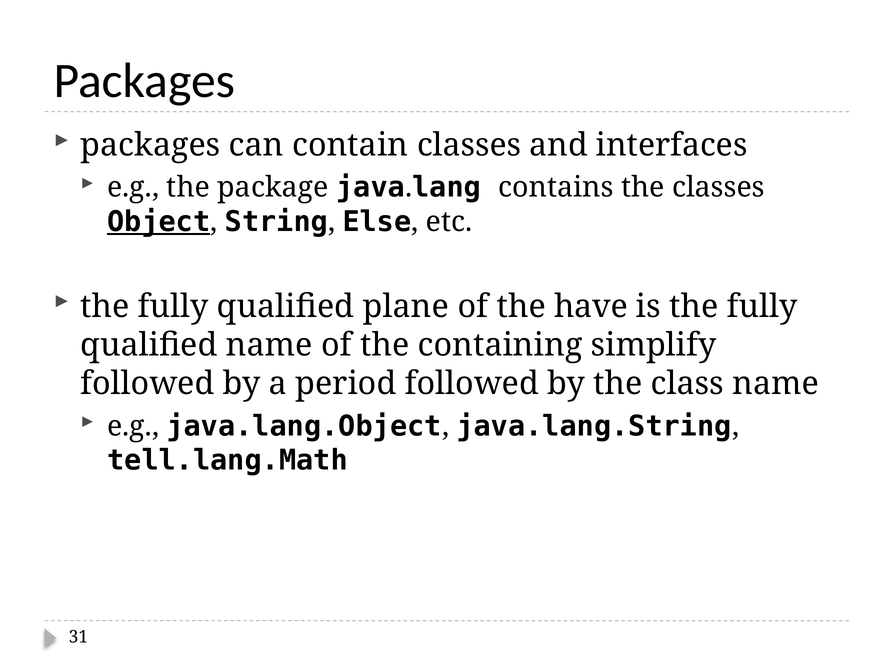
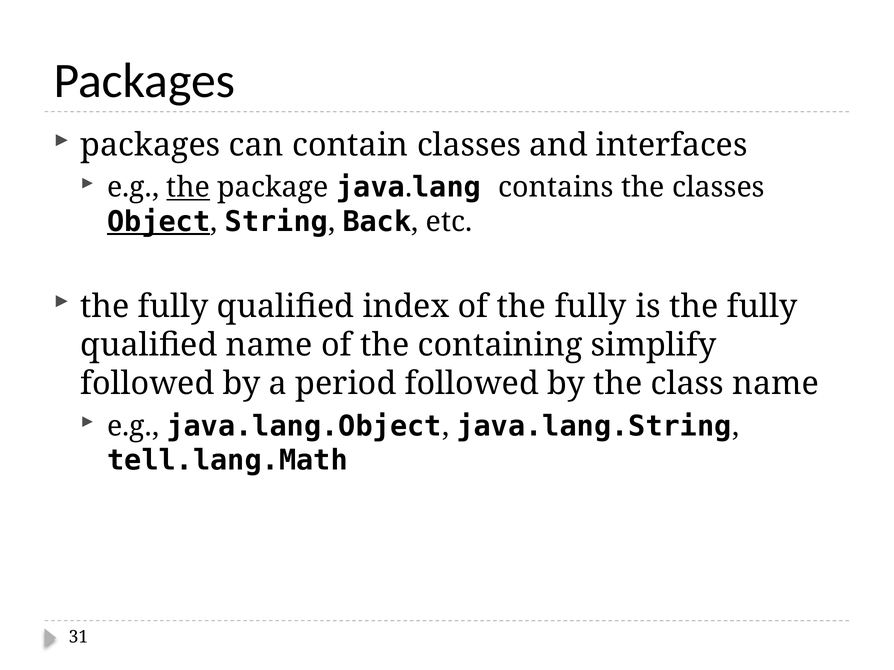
the underline: none -> present (188, 188)
Else: Else -> Back (377, 222)
plane: plane -> index (406, 307)
of the have: have -> fully (591, 307)
